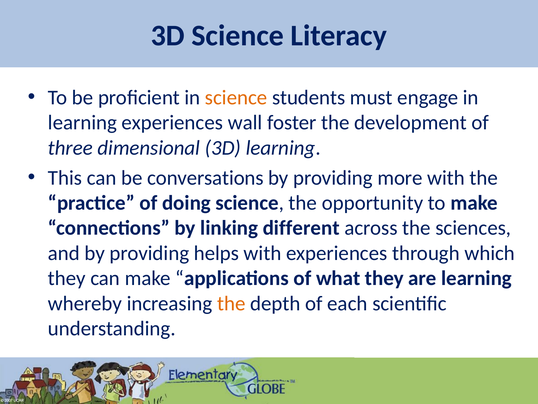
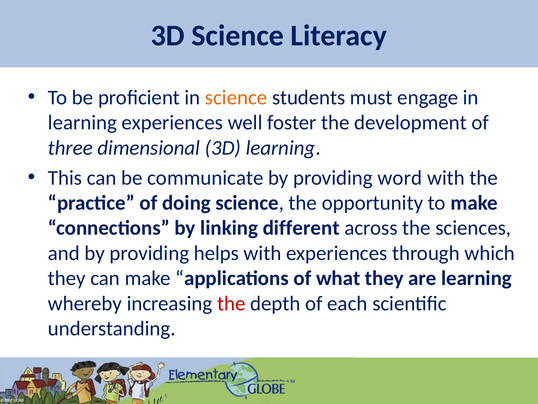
wall: wall -> well (245, 123)
conversations: conversations -> communicate (205, 178)
more: more -> word (400, 178)
the colour: orange -> red (231, 303)
